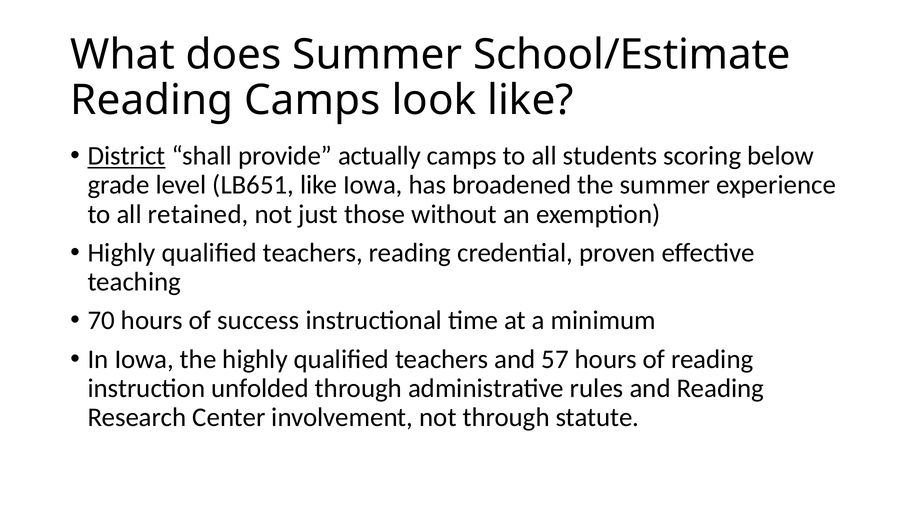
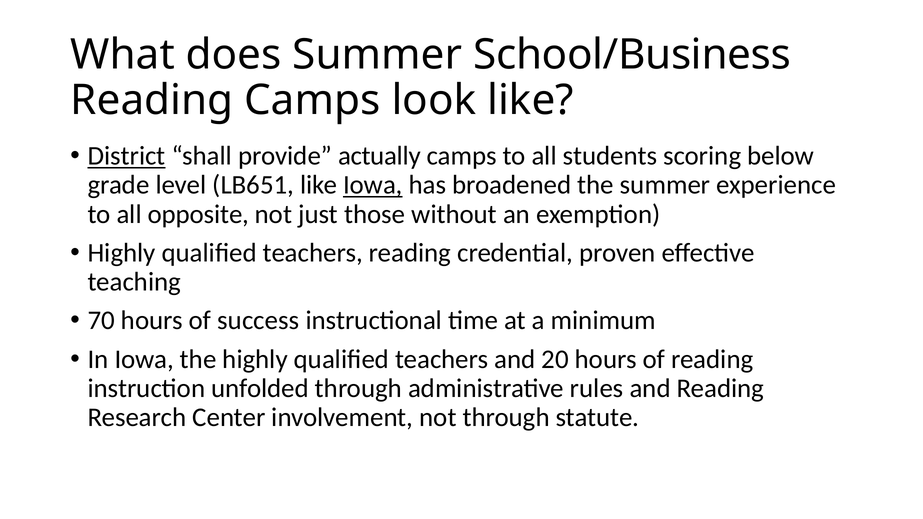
School/Estimate: School/Estimate -> School/Business (632, 55)
Iowa underline: none -> present (373, 185)
retained: retained -> opposite (198, 214)
57: 57 -> 20 (555, 359)
